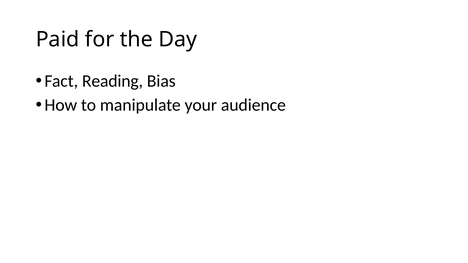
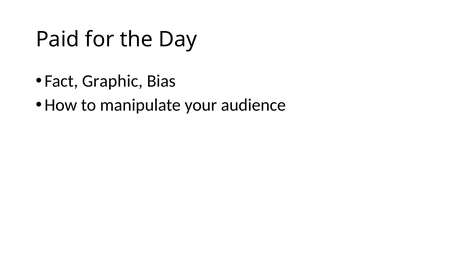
Reading: Reading -> Graphic (112, 81)
